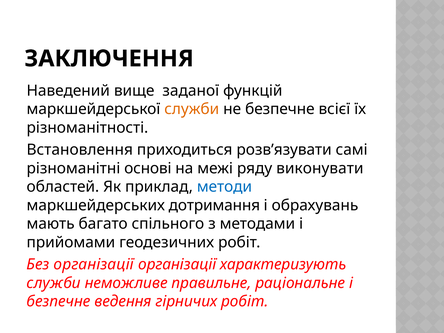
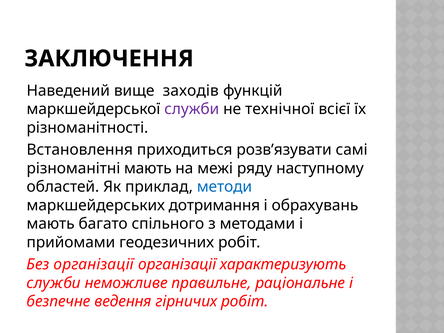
заданої: заданої -> заходів (191, 91)
служби colour: orange -> purple (192, 109)
не безпечне: безпечне -> технічної (280, 109)
різноманітні основі: основі -> мають (148, 168)
виконувати: виконувати -> наступному (320, 168)
